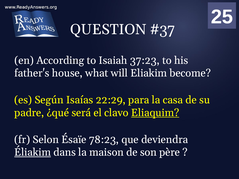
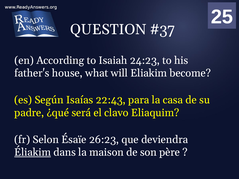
37:23: 37:23 -> 24:23 (145, 60)
22:29: 22:29 -> 22:43 (111, 100)
Eliaquim underline: present -> none (155, 113)
78:23: 78:23 -> 26:23 (104, 140)
